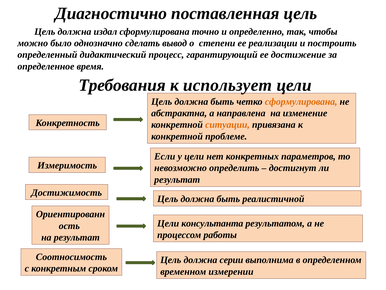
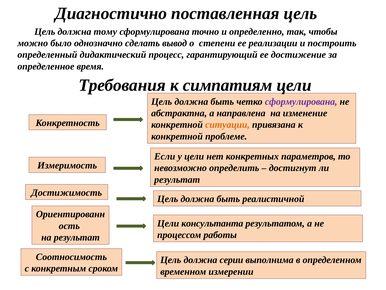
издал: издал -> тому (105, 32)
использует: использует -> симпатиям (228, 85)
сформулирована colour: orange -> purple (301, 101)
